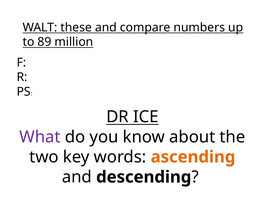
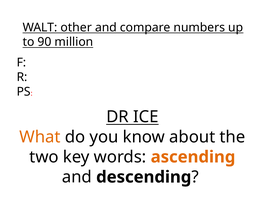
these: these -> other (76, 27)
89: 89 -> 90 (44, 42)
What colour: purple -> orange (40, 137)
